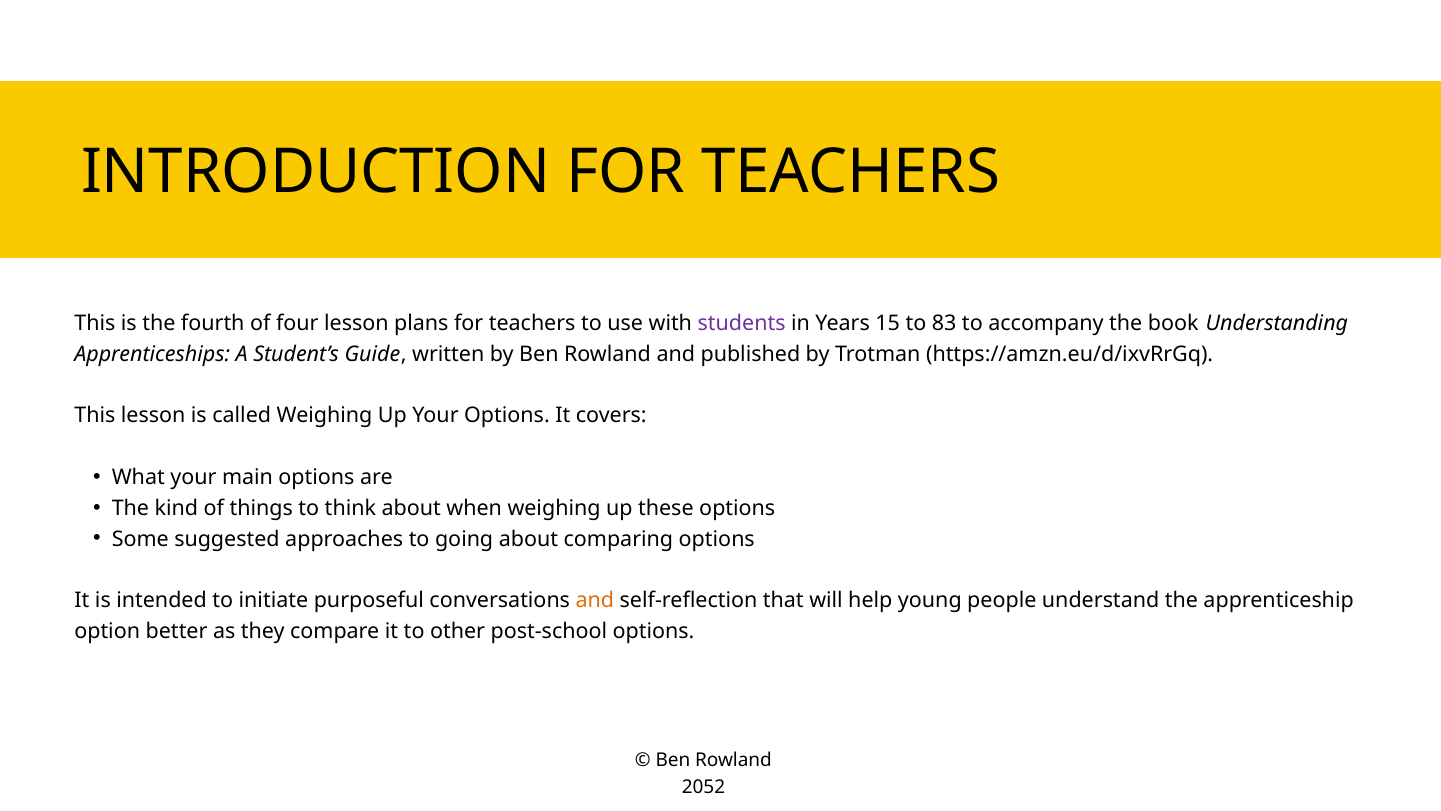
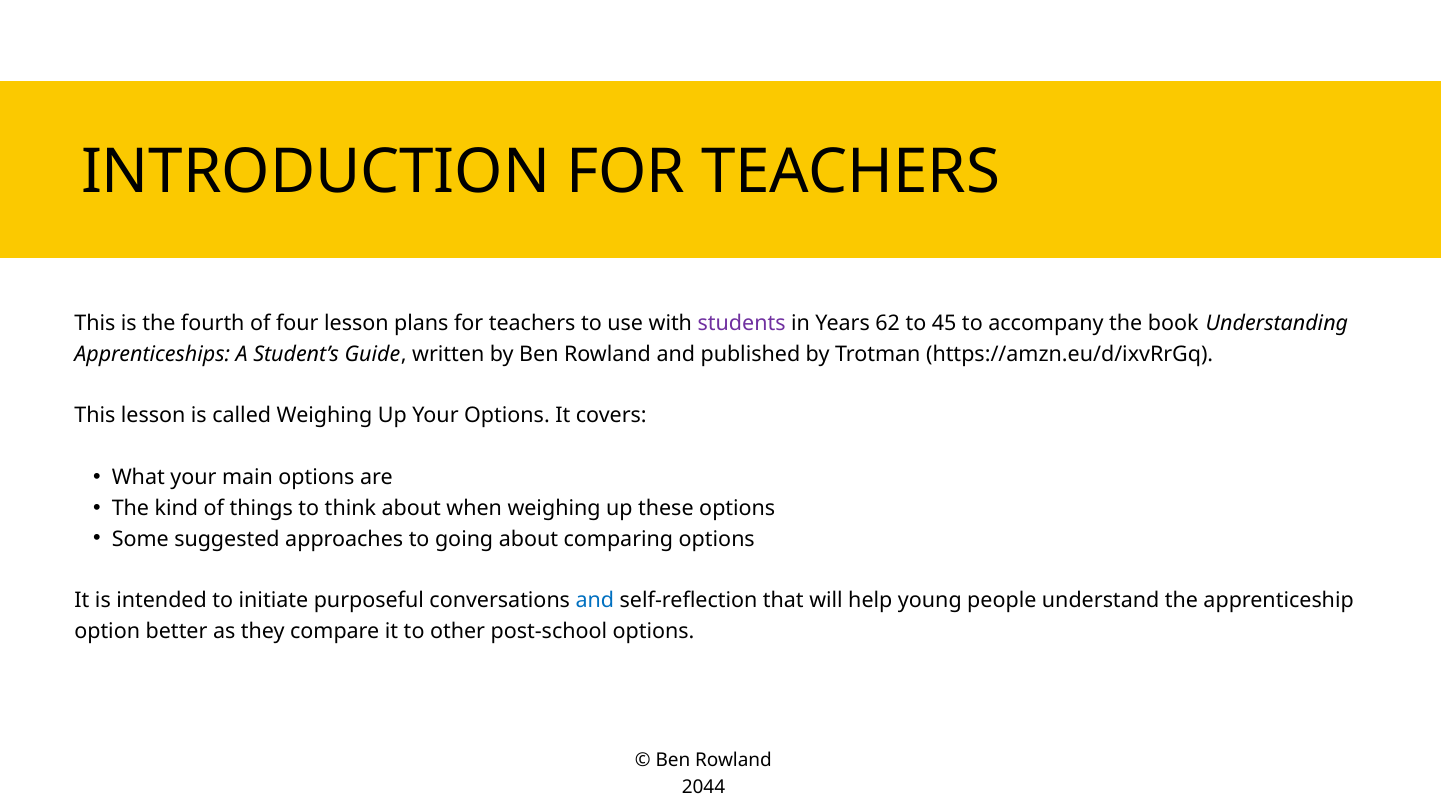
15: 15 -> 62 (888, 323)
83: 83 -> 45 (944, 323)
and colour: orange -> blue (595, 600)
2052: 2052 -> 2044 (703, 787)
